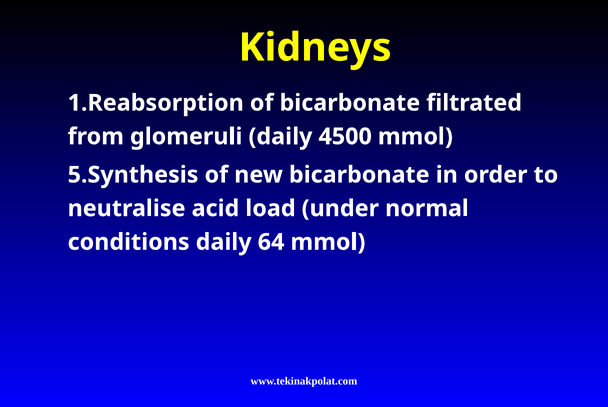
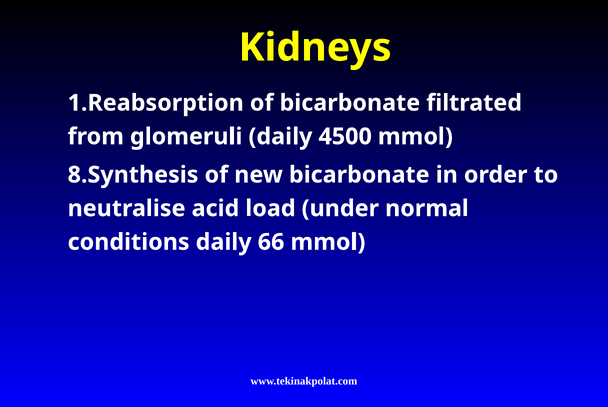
5.Synthesis: 5.Synthesis -> 8.Synthesis (133, 175)
64: 64 -> 66 (271, 242)
